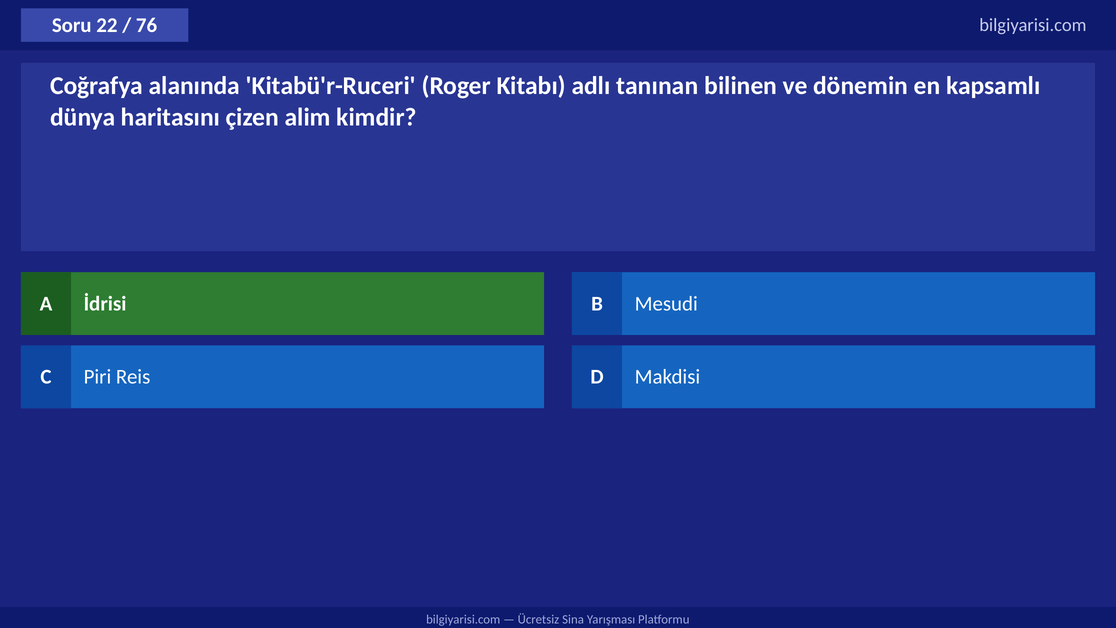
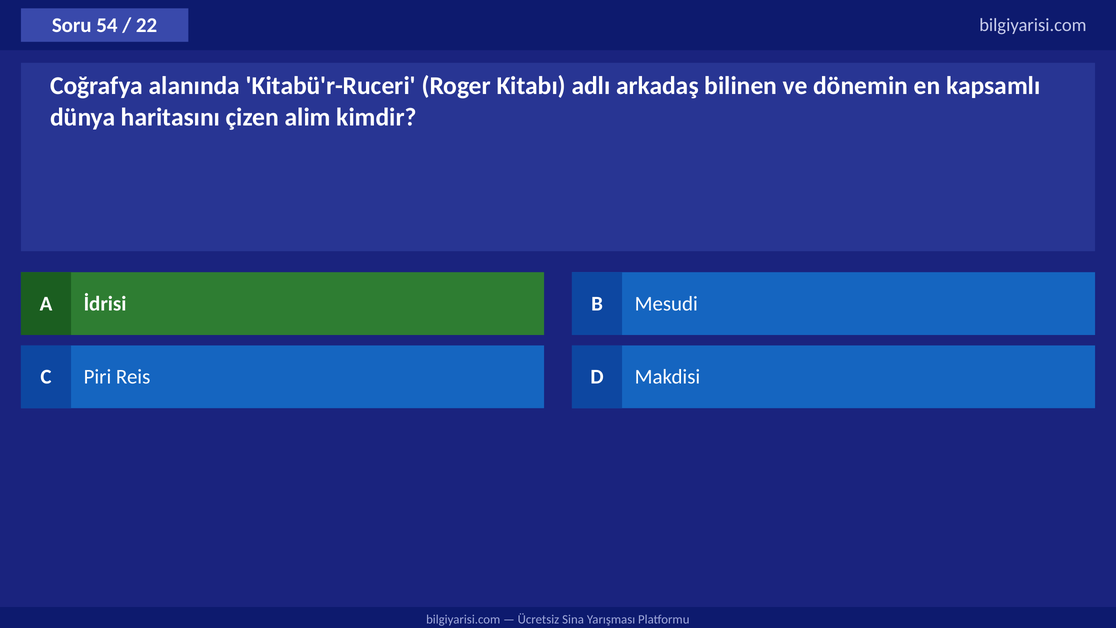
22: 22 -> 54 (107, 26)
76: 76 -> 22 (147, 26)
tanınan: tanınan -> arkadaş (657, 86)
